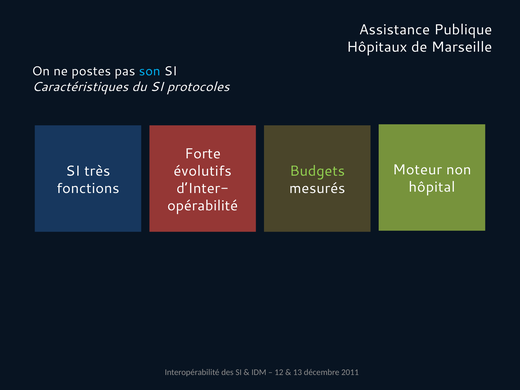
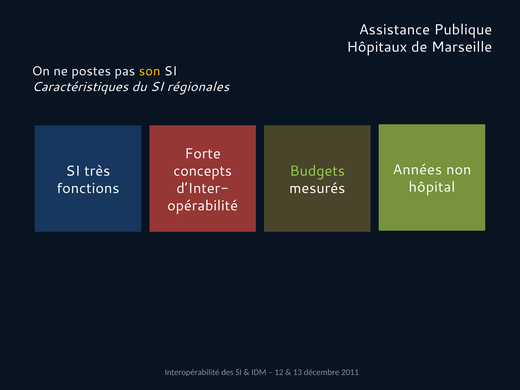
son colour: light blue -> yellow (150, 71)
protocoles: protocoles -> régionales (198, 87)
Moteur: Moteur -> Années (417, 170)
évolutifs: évolutifs -> concepts (203, 171)
